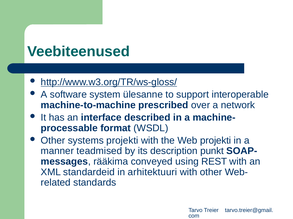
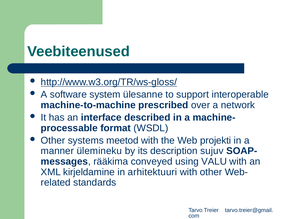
systems projekti: projekti -> meetod (122, 141)
teadmised: teadmised -> ülemineku (99, 151)
punkt: punkt -> sujuv (212, 151)
REST: REST -> VALU (214, 162)
standardeid: standardeid -> kirjeldamine (89, 173)
